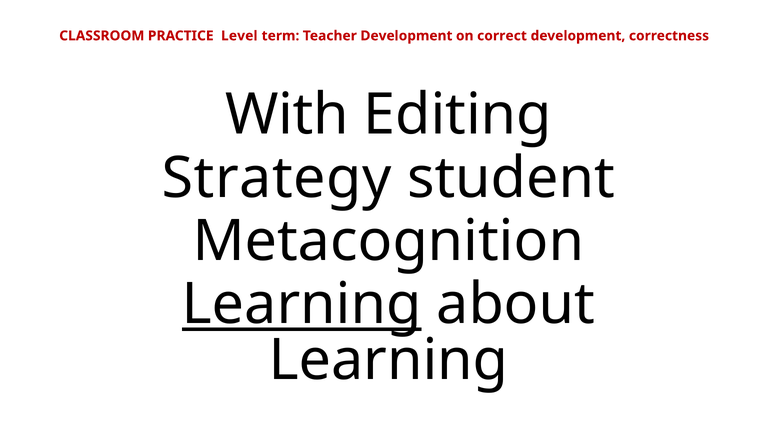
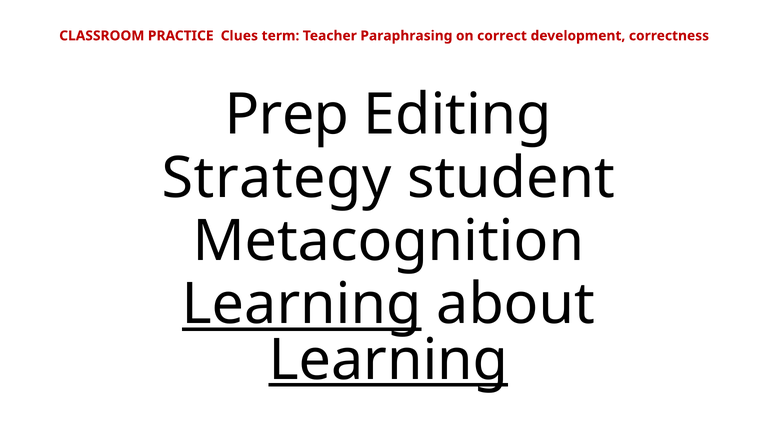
Level: Level -> Clues (239, 36)
Teacher Development: Development -> Paraphrasing (406, 36)
With: With -> Prep (287, 115)
Learning underline: none -> present (388, 360)
